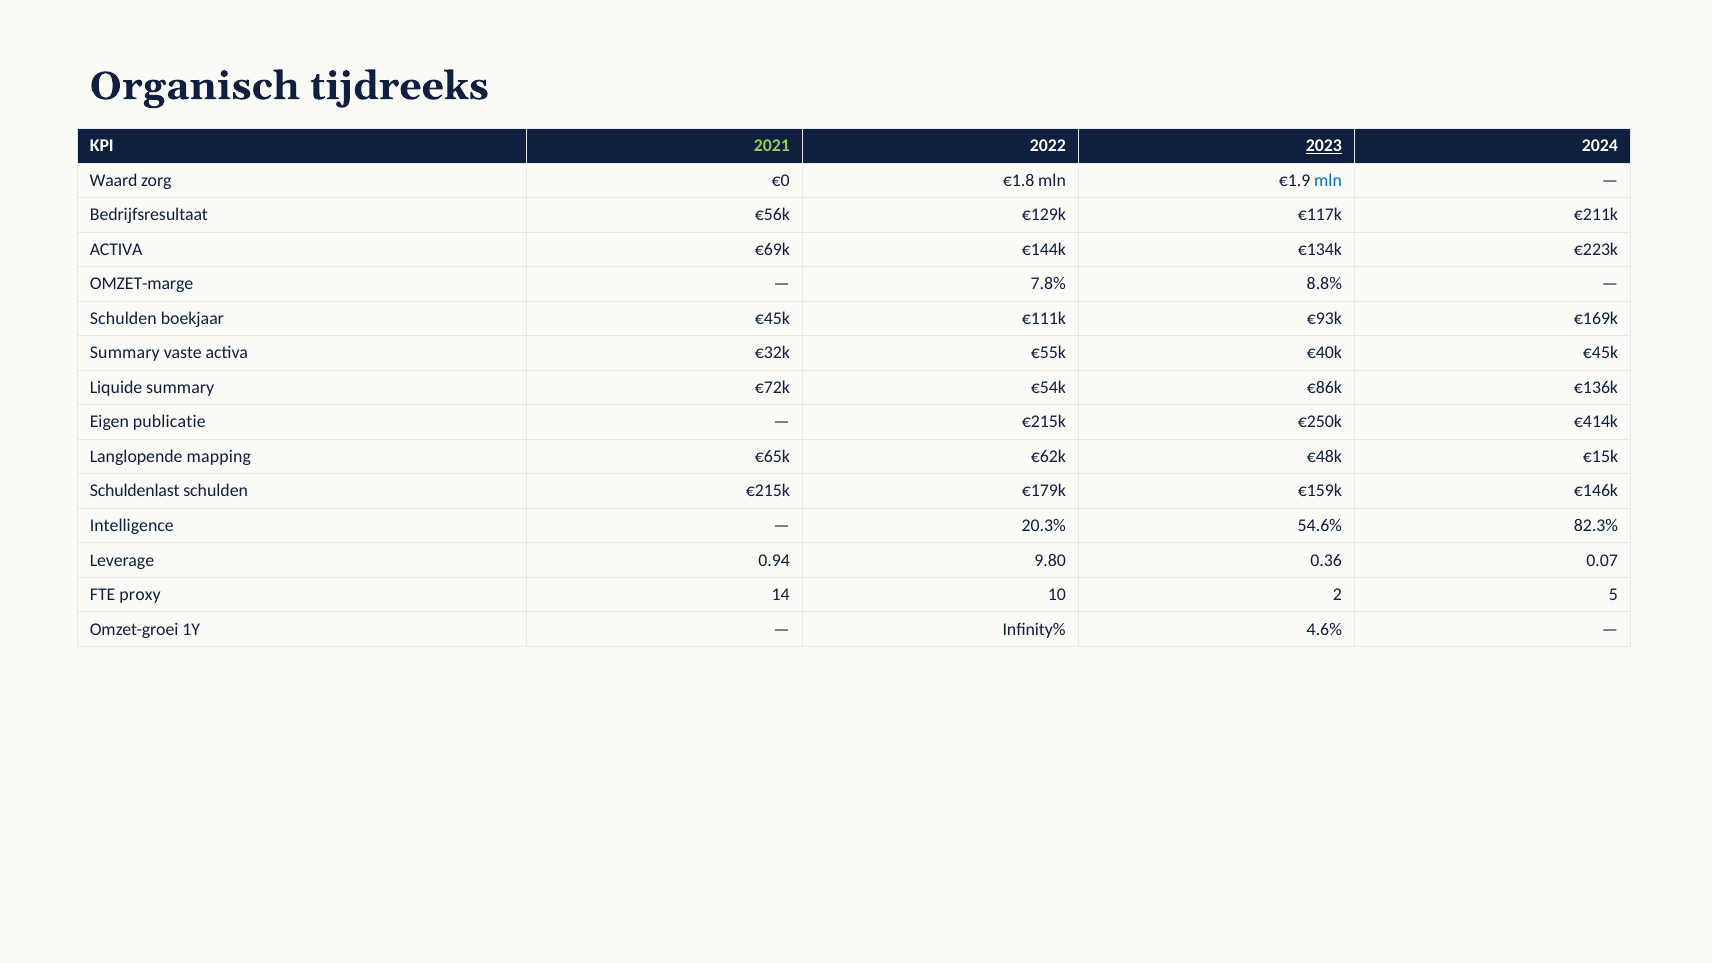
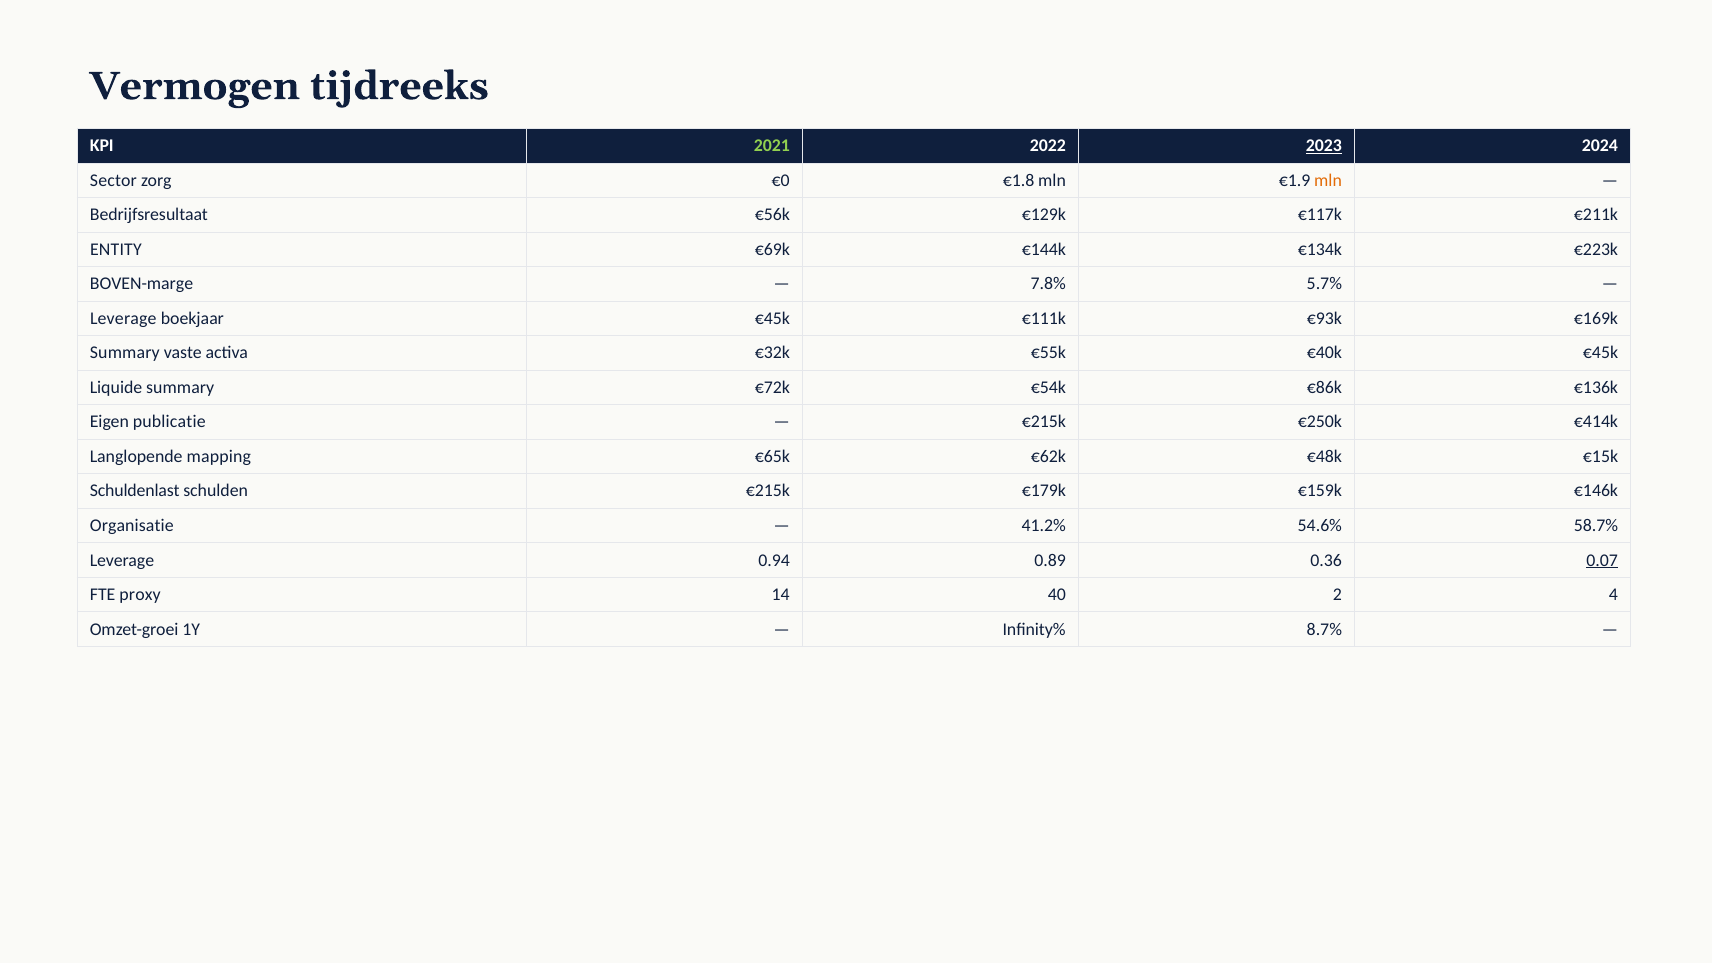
Organisch: Organisch -> Vermogen (195, 86)
Waard: Waard -> Sector (113, 180)
mln colour: blue -> orange (1328, 180)
ACTIVA: ACTIVA -> ENTITY (116, 249)
OMZET-marge: OMZET-marge -> BOVEN-marge (141, 284)
8.8%: 8.8% -> 5.7% (1324, 284)
Schulden: Schulden -> Leverage (123, 318)
Intelligence: Intelligence -> Organisatie (132, 526)
20.3%: 20.3% -> 41.2% (1044, 526)
82.3%: 82.3% -> 58.7% (1596, 526)
9.80: 9.80 -> 0.89 (1050, 560)
0.07 underline: none -> present (1602, 560)
10: 10 -> 40 (1057, 595)
5: 5 -> 4 (1613, 595)
4.6%: 4.6% -> 8.7% (1324, 629)
